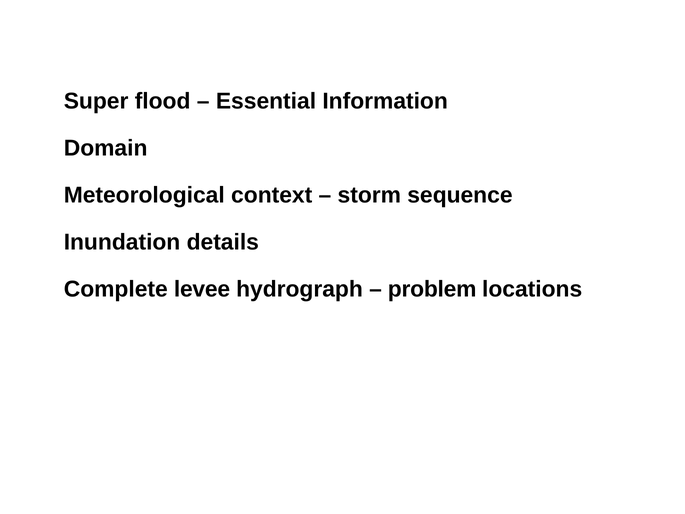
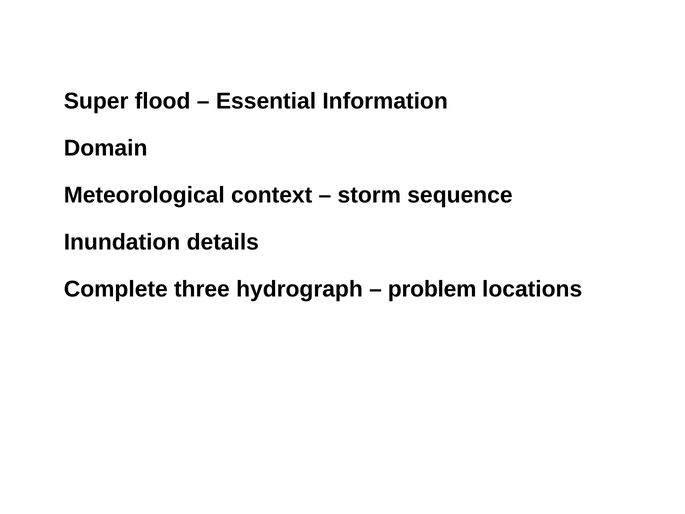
levee: levee -> three (202, 289)
